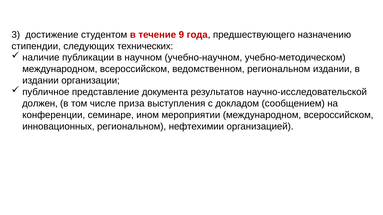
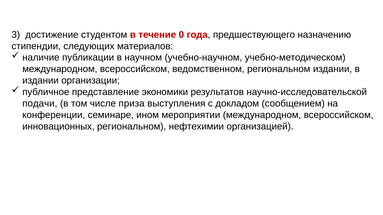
9: 9 -> 0 (181, 35)
технических: технических -> материалов (145, 46)
документа: документа -> экономики (165, 92)
должен: должен -> подачи (40, 104)
